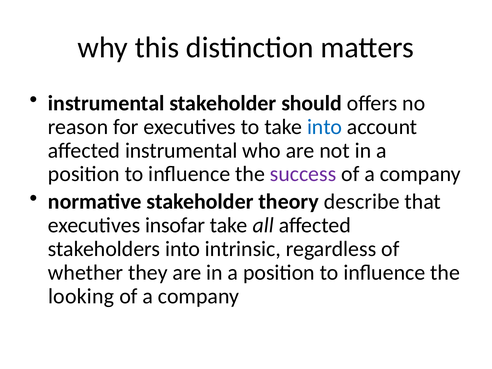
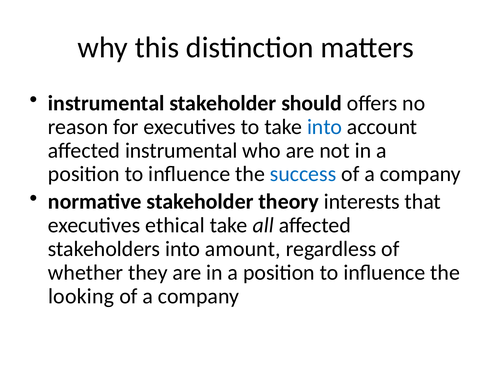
success colour: purple -> blue (303, 174)
describe: describe -> interests (362, 202)
insofar: insofar -> ethical (175, 225)
intrinsic: intrinsic -> amount (243, 249)
